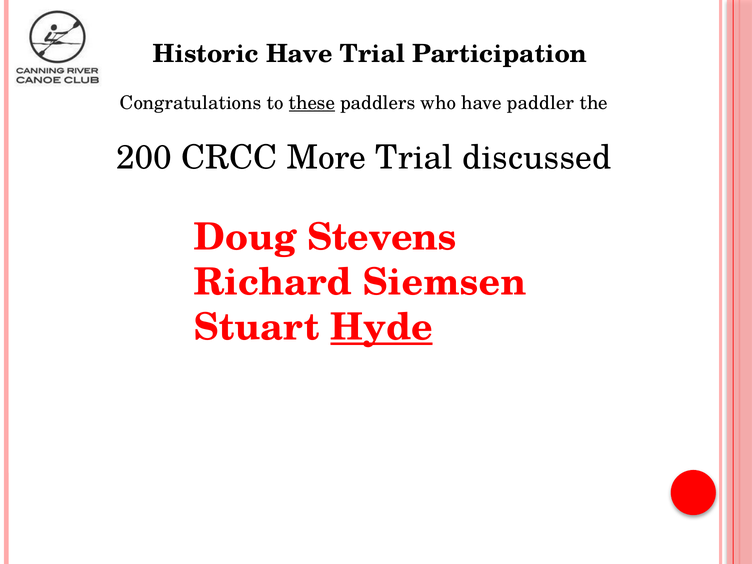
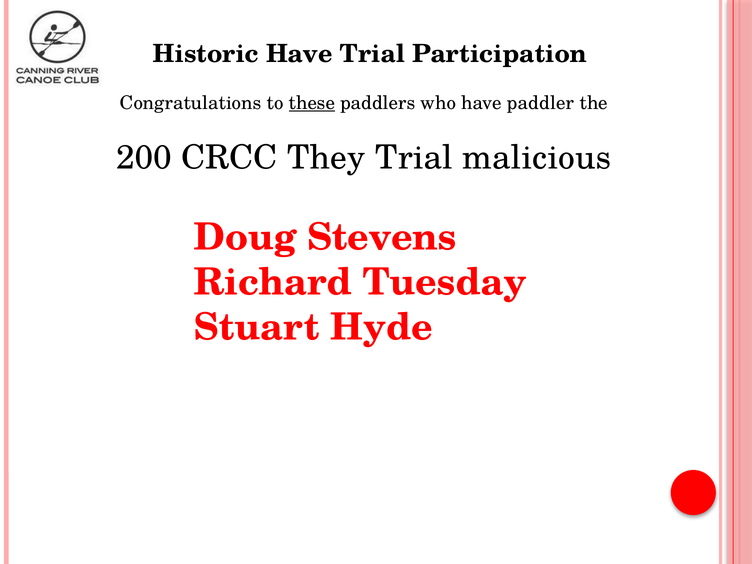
More: More -> They (326, 158)
discussed: discussed -> malicious (537, 158)
Siemsen: Siemsen -> Tuesday (445, 282)
Hyde underline: present -> none (382, 328)
